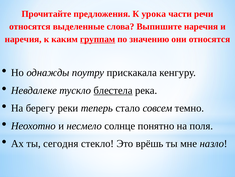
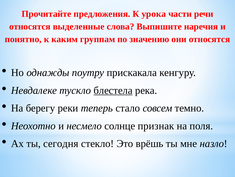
наречия: наречия -> понятно (23, 39)
группам underline: present -> none (98, 39)
понятно: понятно -> признак (156, 125)
